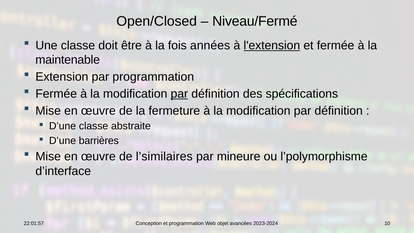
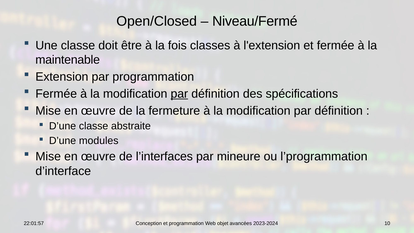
années: années -> classes (210, 45)
l'extension underline: present -> none (272, 45)
barrières: barrières -> modules (99, 141)
l’similaires: l’similaires -> l’interfaces (164, 157)
l’polymorphisme: l’polymorphisme -> l’programmation (324, 157)
